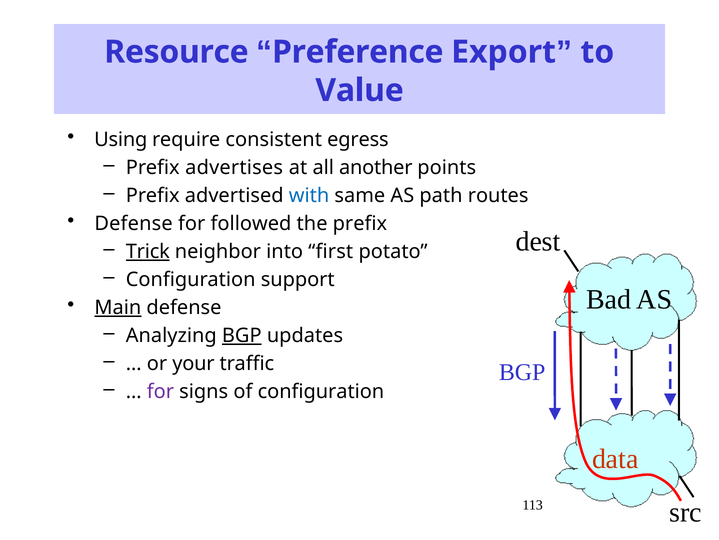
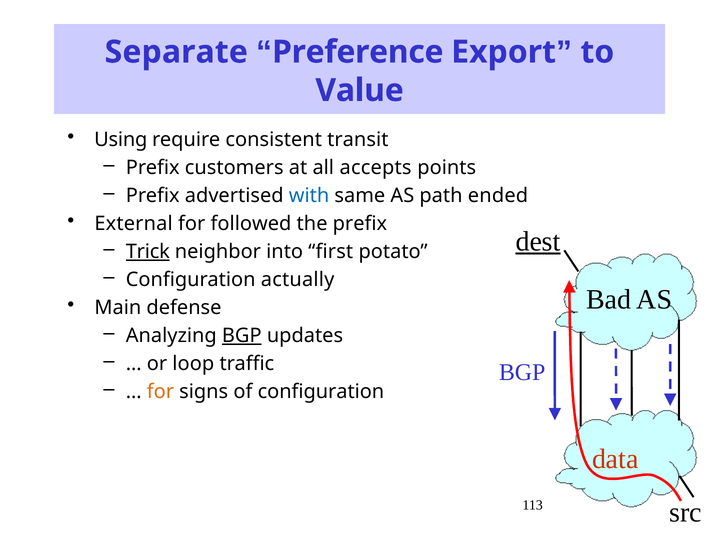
Resource: Resource -> Separate (176, 52)
egress: egress -> transit (358, 139)
advertises: advertises -> customers (234, 167)
another: another -> accepts (376, 167)
routes: routes -> ended (498, 195)
Defense: Defense -> External (134, 223)
dest underline: none -> present (538, 241)
support: support -> actually (298, 279)
Main underline: present -> none (118, 307)
your: your -> loop (193, 363)
for colour: purple -> orange (160, 391)
